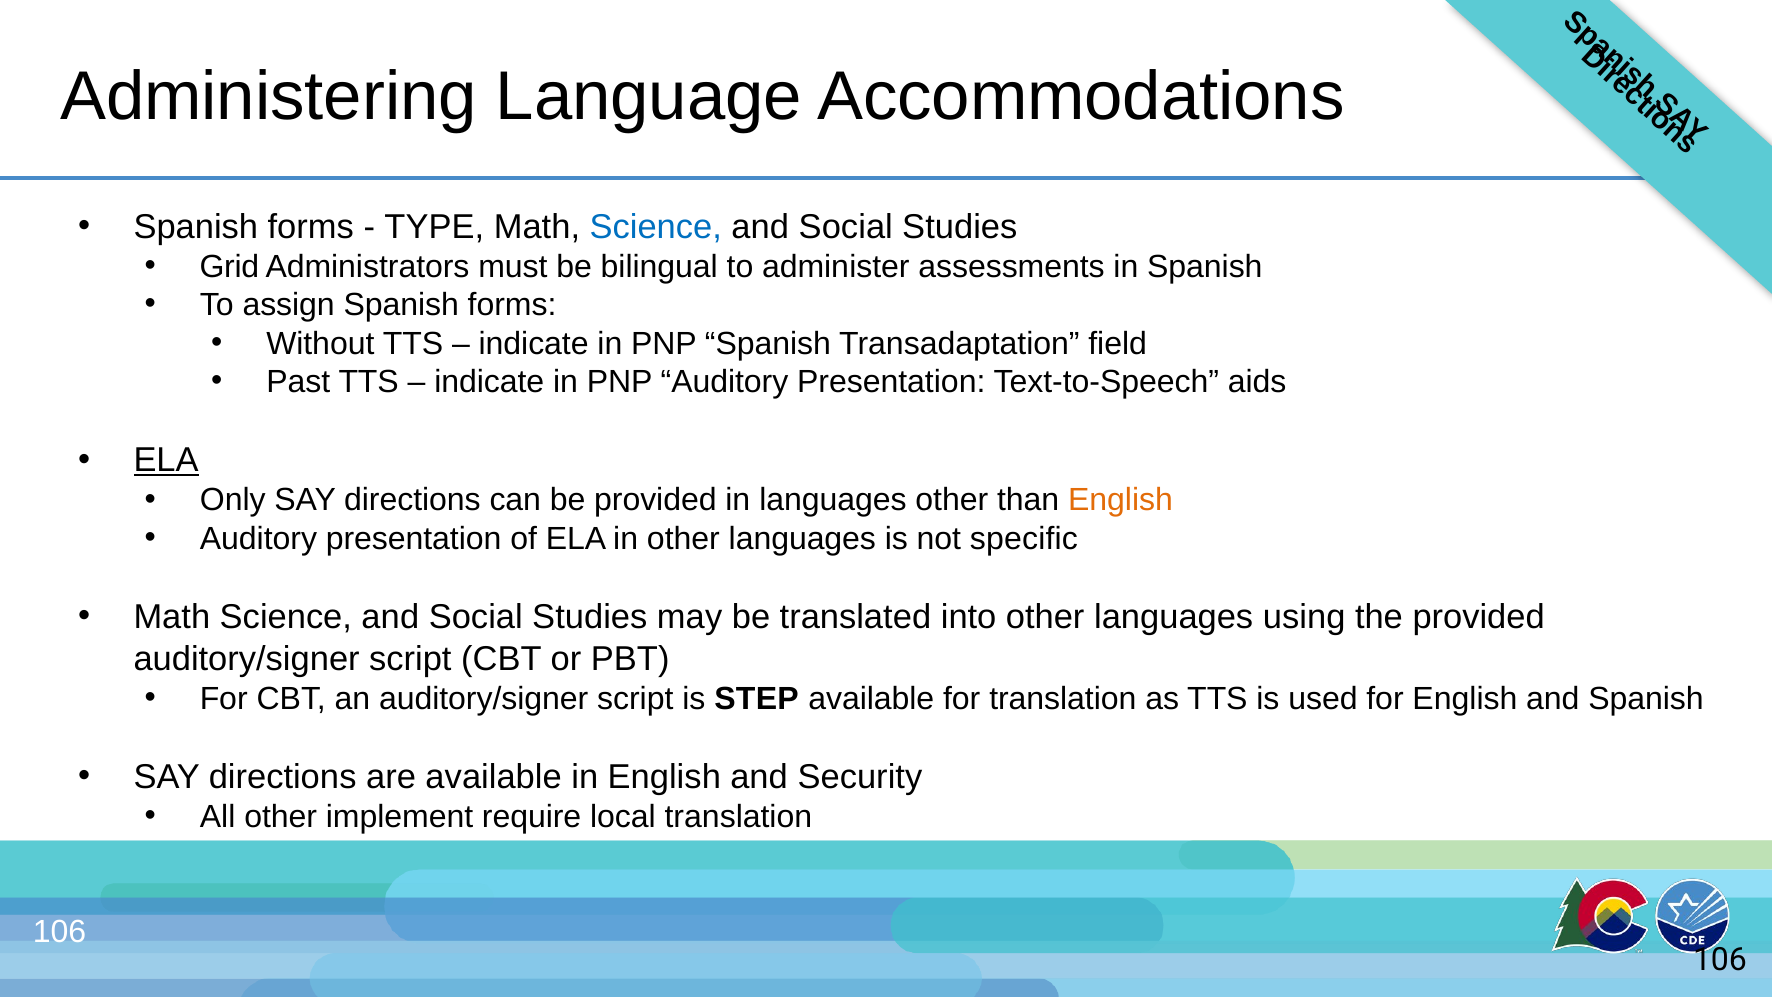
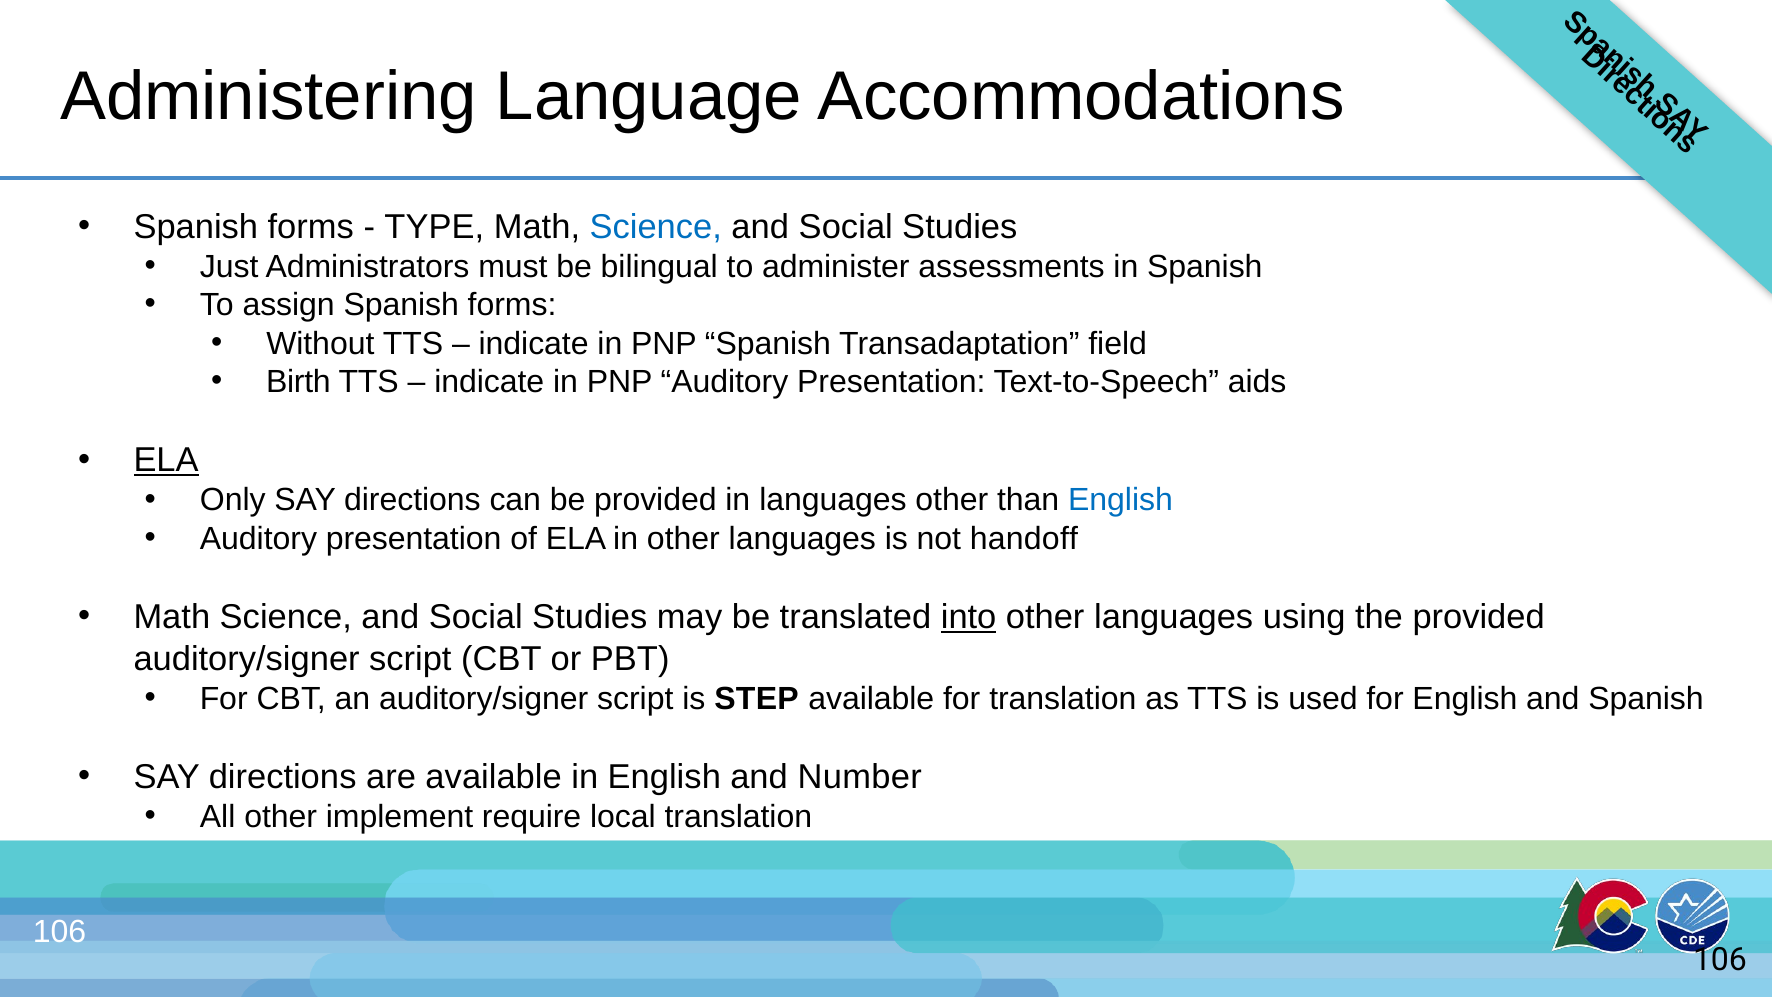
Grid: Grid -> Just (229, 267)
Past: Past -> Birth (298, 382)
English colour: orange -> blue (1120, 500)
specific: specific -> handoff (1024, 539)
into underline: none -> present (969, 617)
Security: Security -> Number (860, 777)
